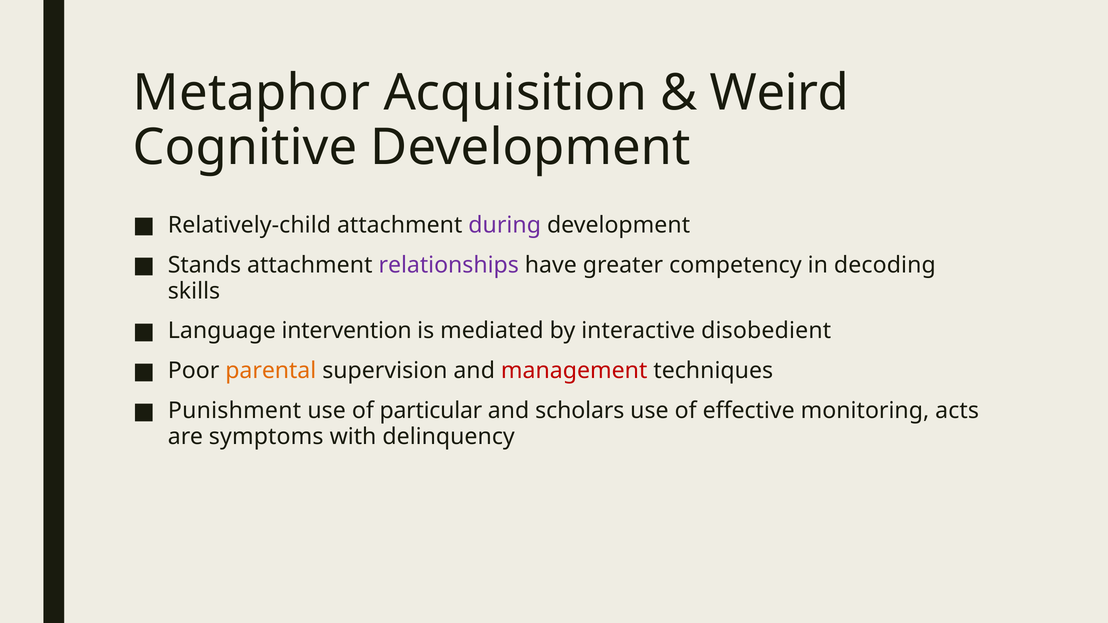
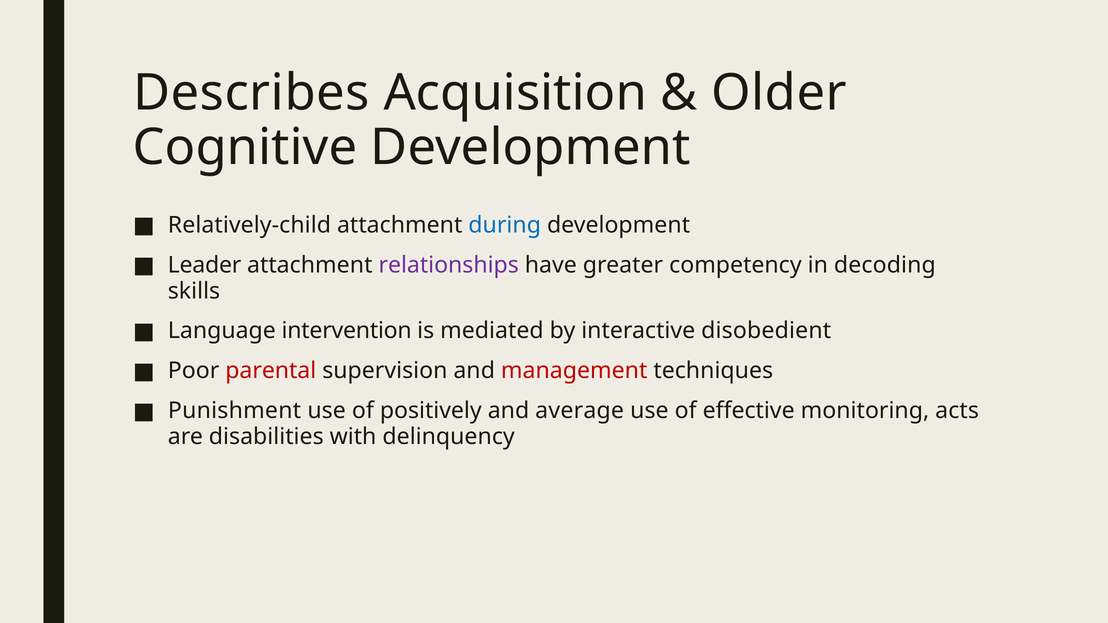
Metaphor: Metaphor -> Describes (251, 93)
Weird: Weird -> Older (779, 93)
during colour: purple -> blue (505, 225)
Stands: Stands -> Leader (205, 265)
parental colour: orange -> red (271, 371)
particular: particular -> positively (431, 411)
scholars: scholars -> average (580, 411)
symptoms: symptoms -> disabilities (266, 437)
